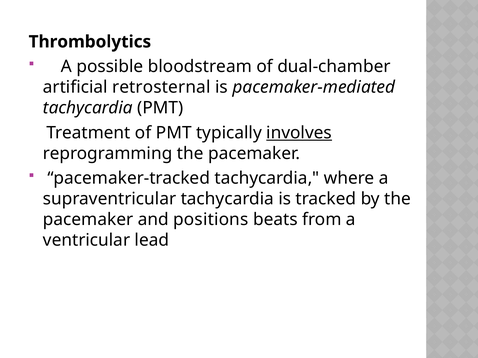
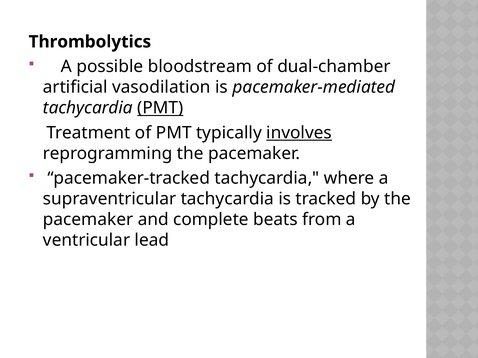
retrosternal: retrosternal -> vasodilation (161, 87)
PMT underline: none -> present (160, 108)
positions: positions -> complete (211, 220)
